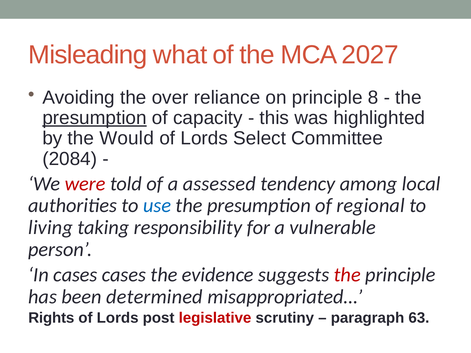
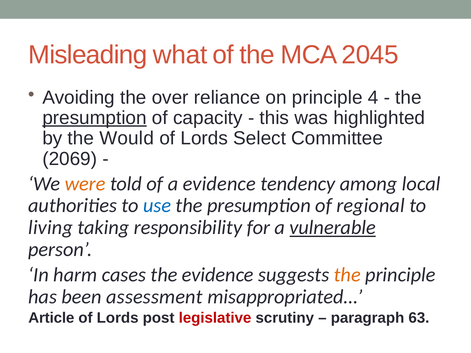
2027: 2027 -> 2045 (370, 55)
8: 8 -> 4 (373, 97)
2084: 2084 -> 2069 (70, 159)
were colour: red -> orange (85, 184)
a assessed: assessed -> evidence (219, 184)
vulnerable underline: none -> present (333, 228)
In cases: cases -> harm (75, 275)
the colour: red -> orange (347, 275)
determined: determined -> assessment (154, 297)
Rights: Rights -> Article (51, 318)
